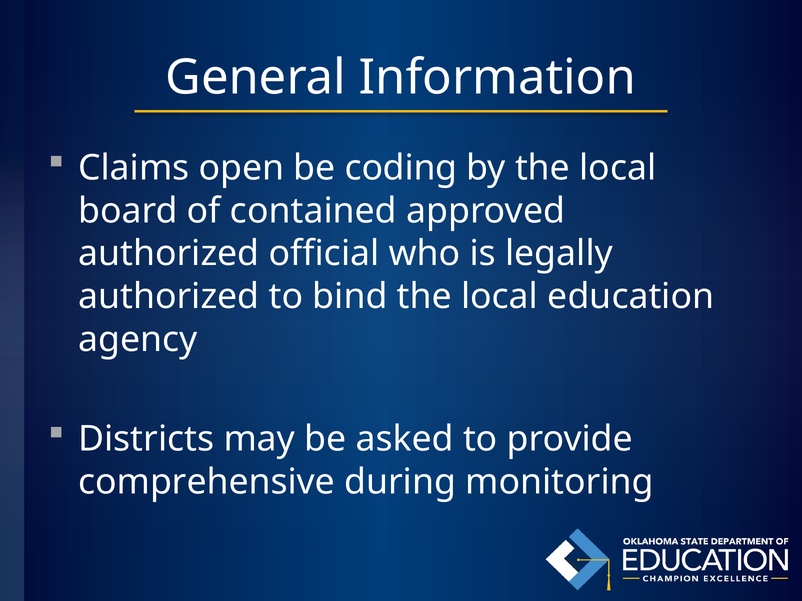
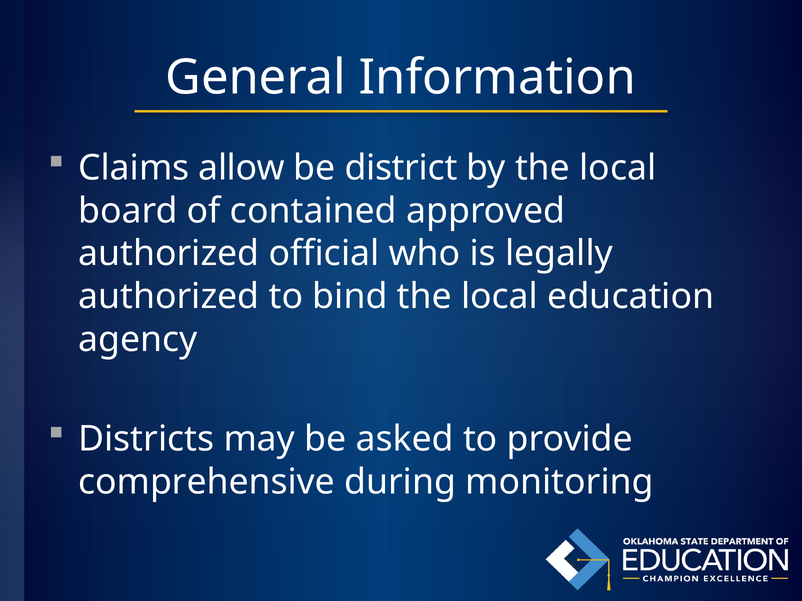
open: open -> allow (242, 168)
coding: coding -> district (401, 168)
